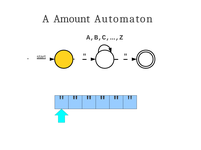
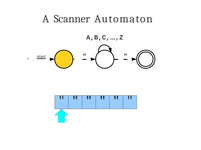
Amount: Amount -> Scanner (72, 19)
